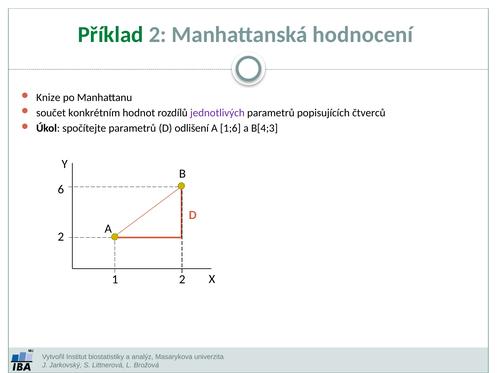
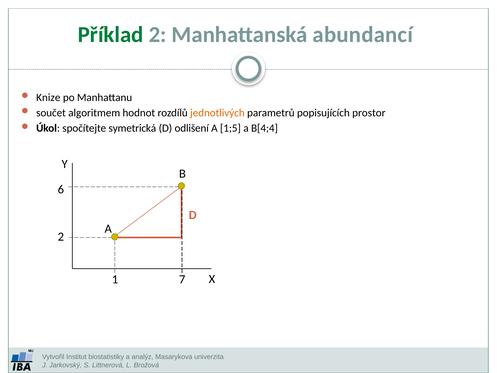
hodnocení: hodnocení -> abundancí (363, 35)
konkrétním: konkrétním -> algoritmem (94, 113)
jednotlivých colour: purple -> orange (217, 113)
čtverců: čtverců -> prostor (369, 113)
spočítejte parametrů: parametrů -> symetrická (132, 128)
1;6: 1;6 -> 1;5 (230, 128)
B[4;3: B[4;3 -> B[4;4 (264, 128)
1 2: 2 -> 7 (182, 279)
